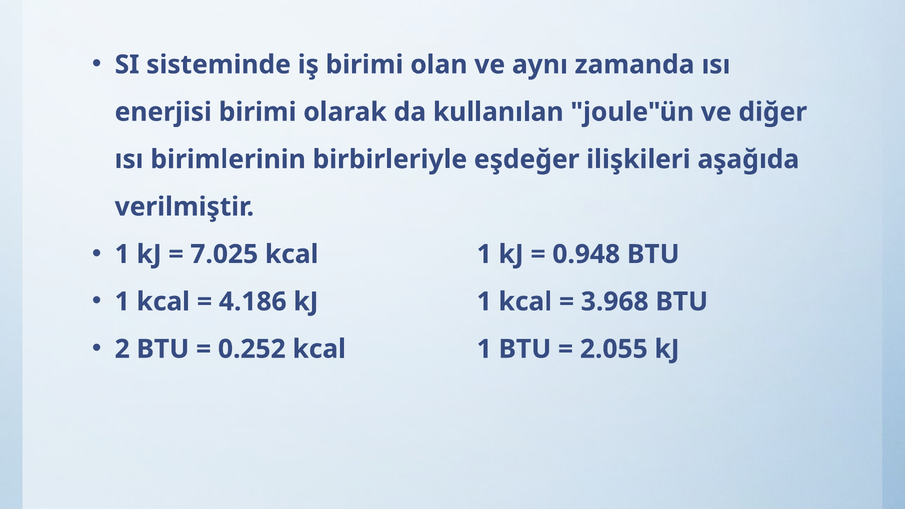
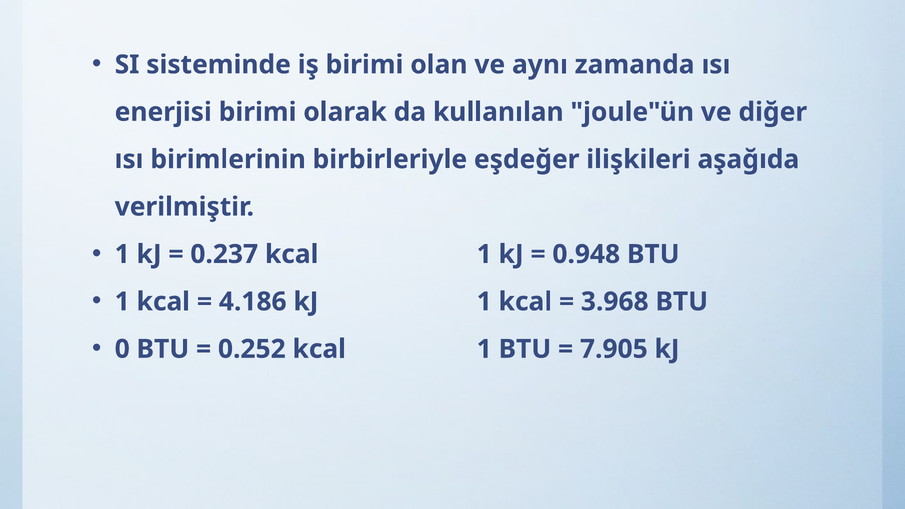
7.025: 7.025 -> 0.237 (224, 254)
2: 2 -> 0 (122, 349)
2.055: 2.055 -> 7.905 (614, 349)
